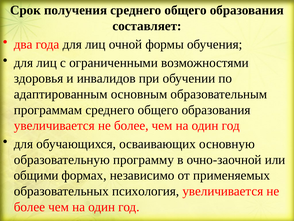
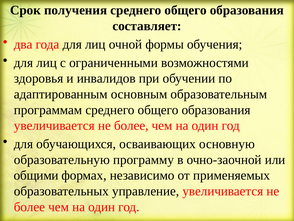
психология: психология -> управление (146, 191)
